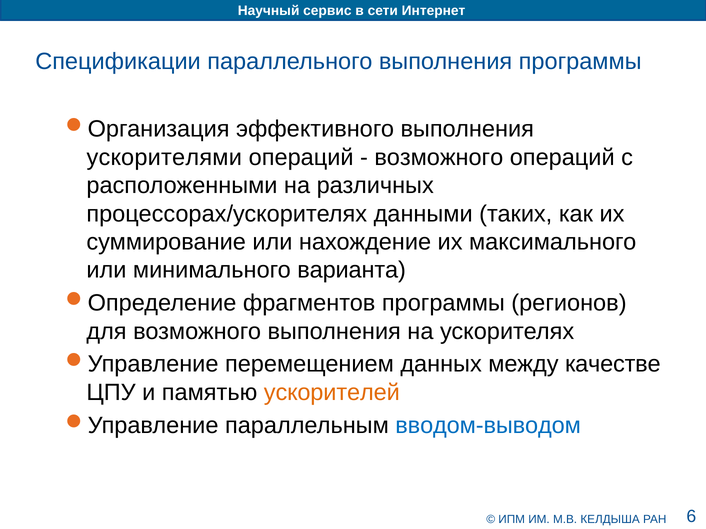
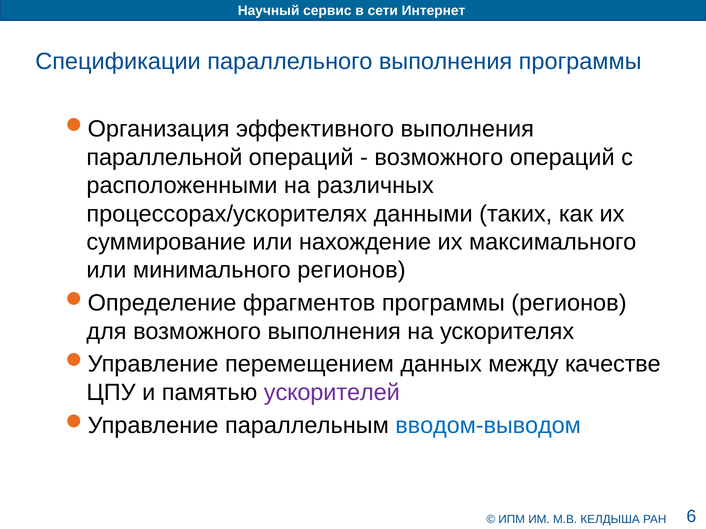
ускорителями: ускорителями -> параллельной (164, 158)
минимального варианта: варианта -> регионов (351, 270)
ускорителей colour: orange -> purple (332, 393)
